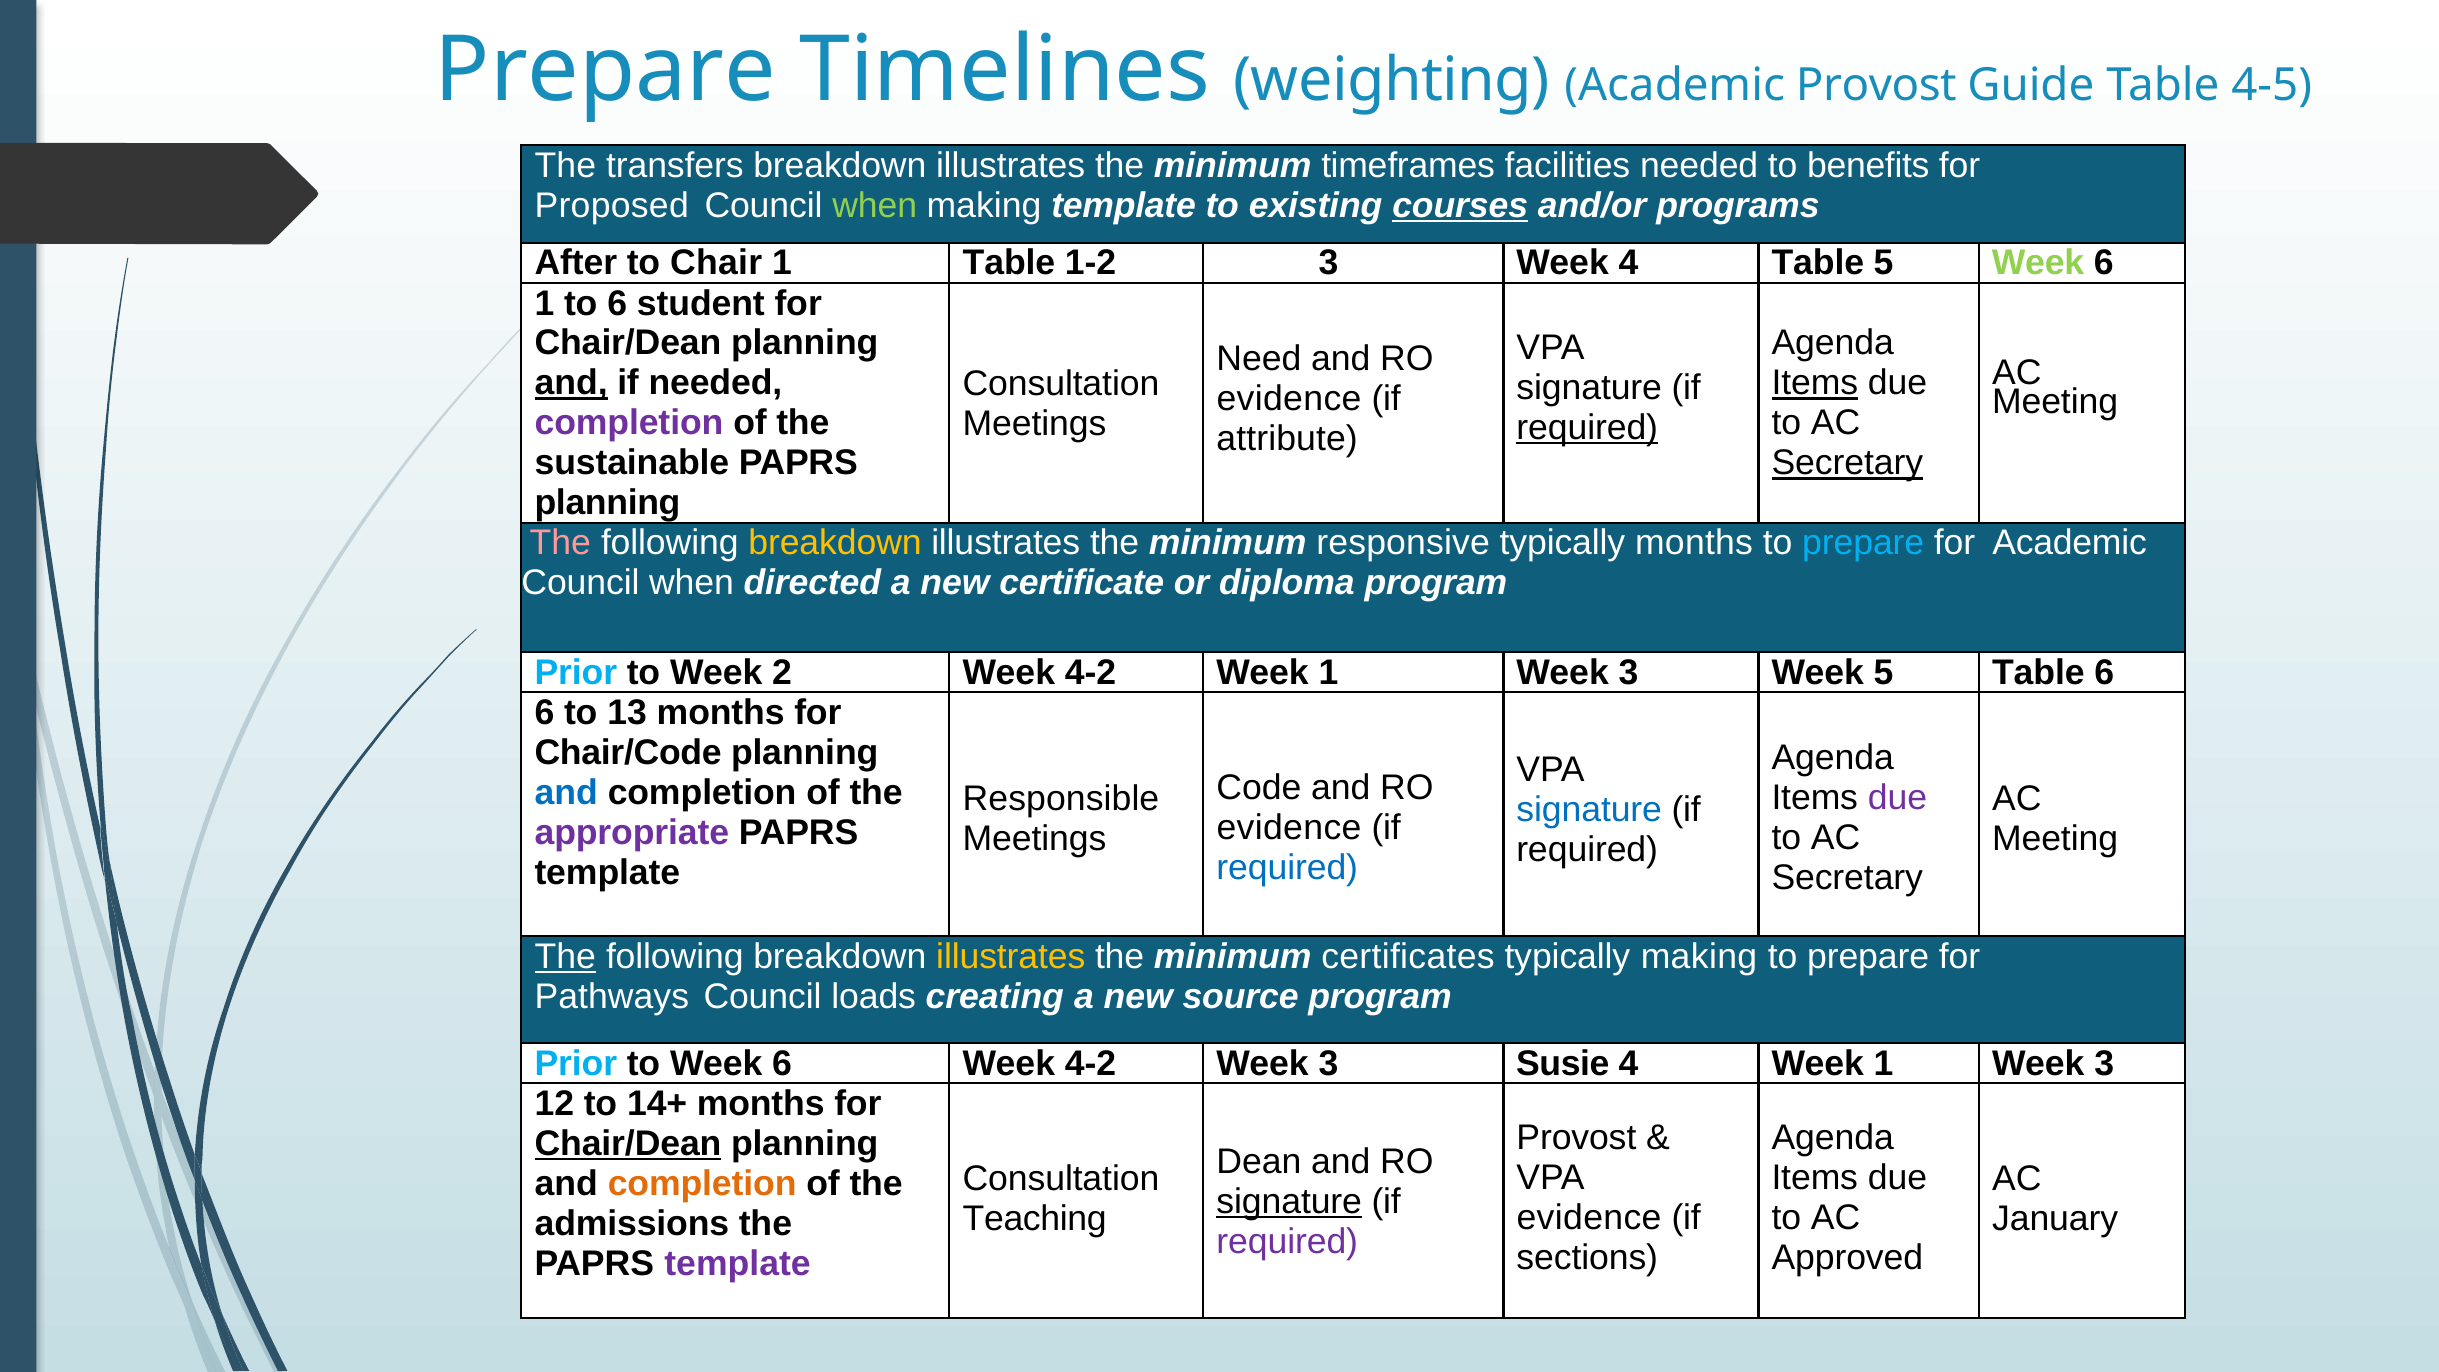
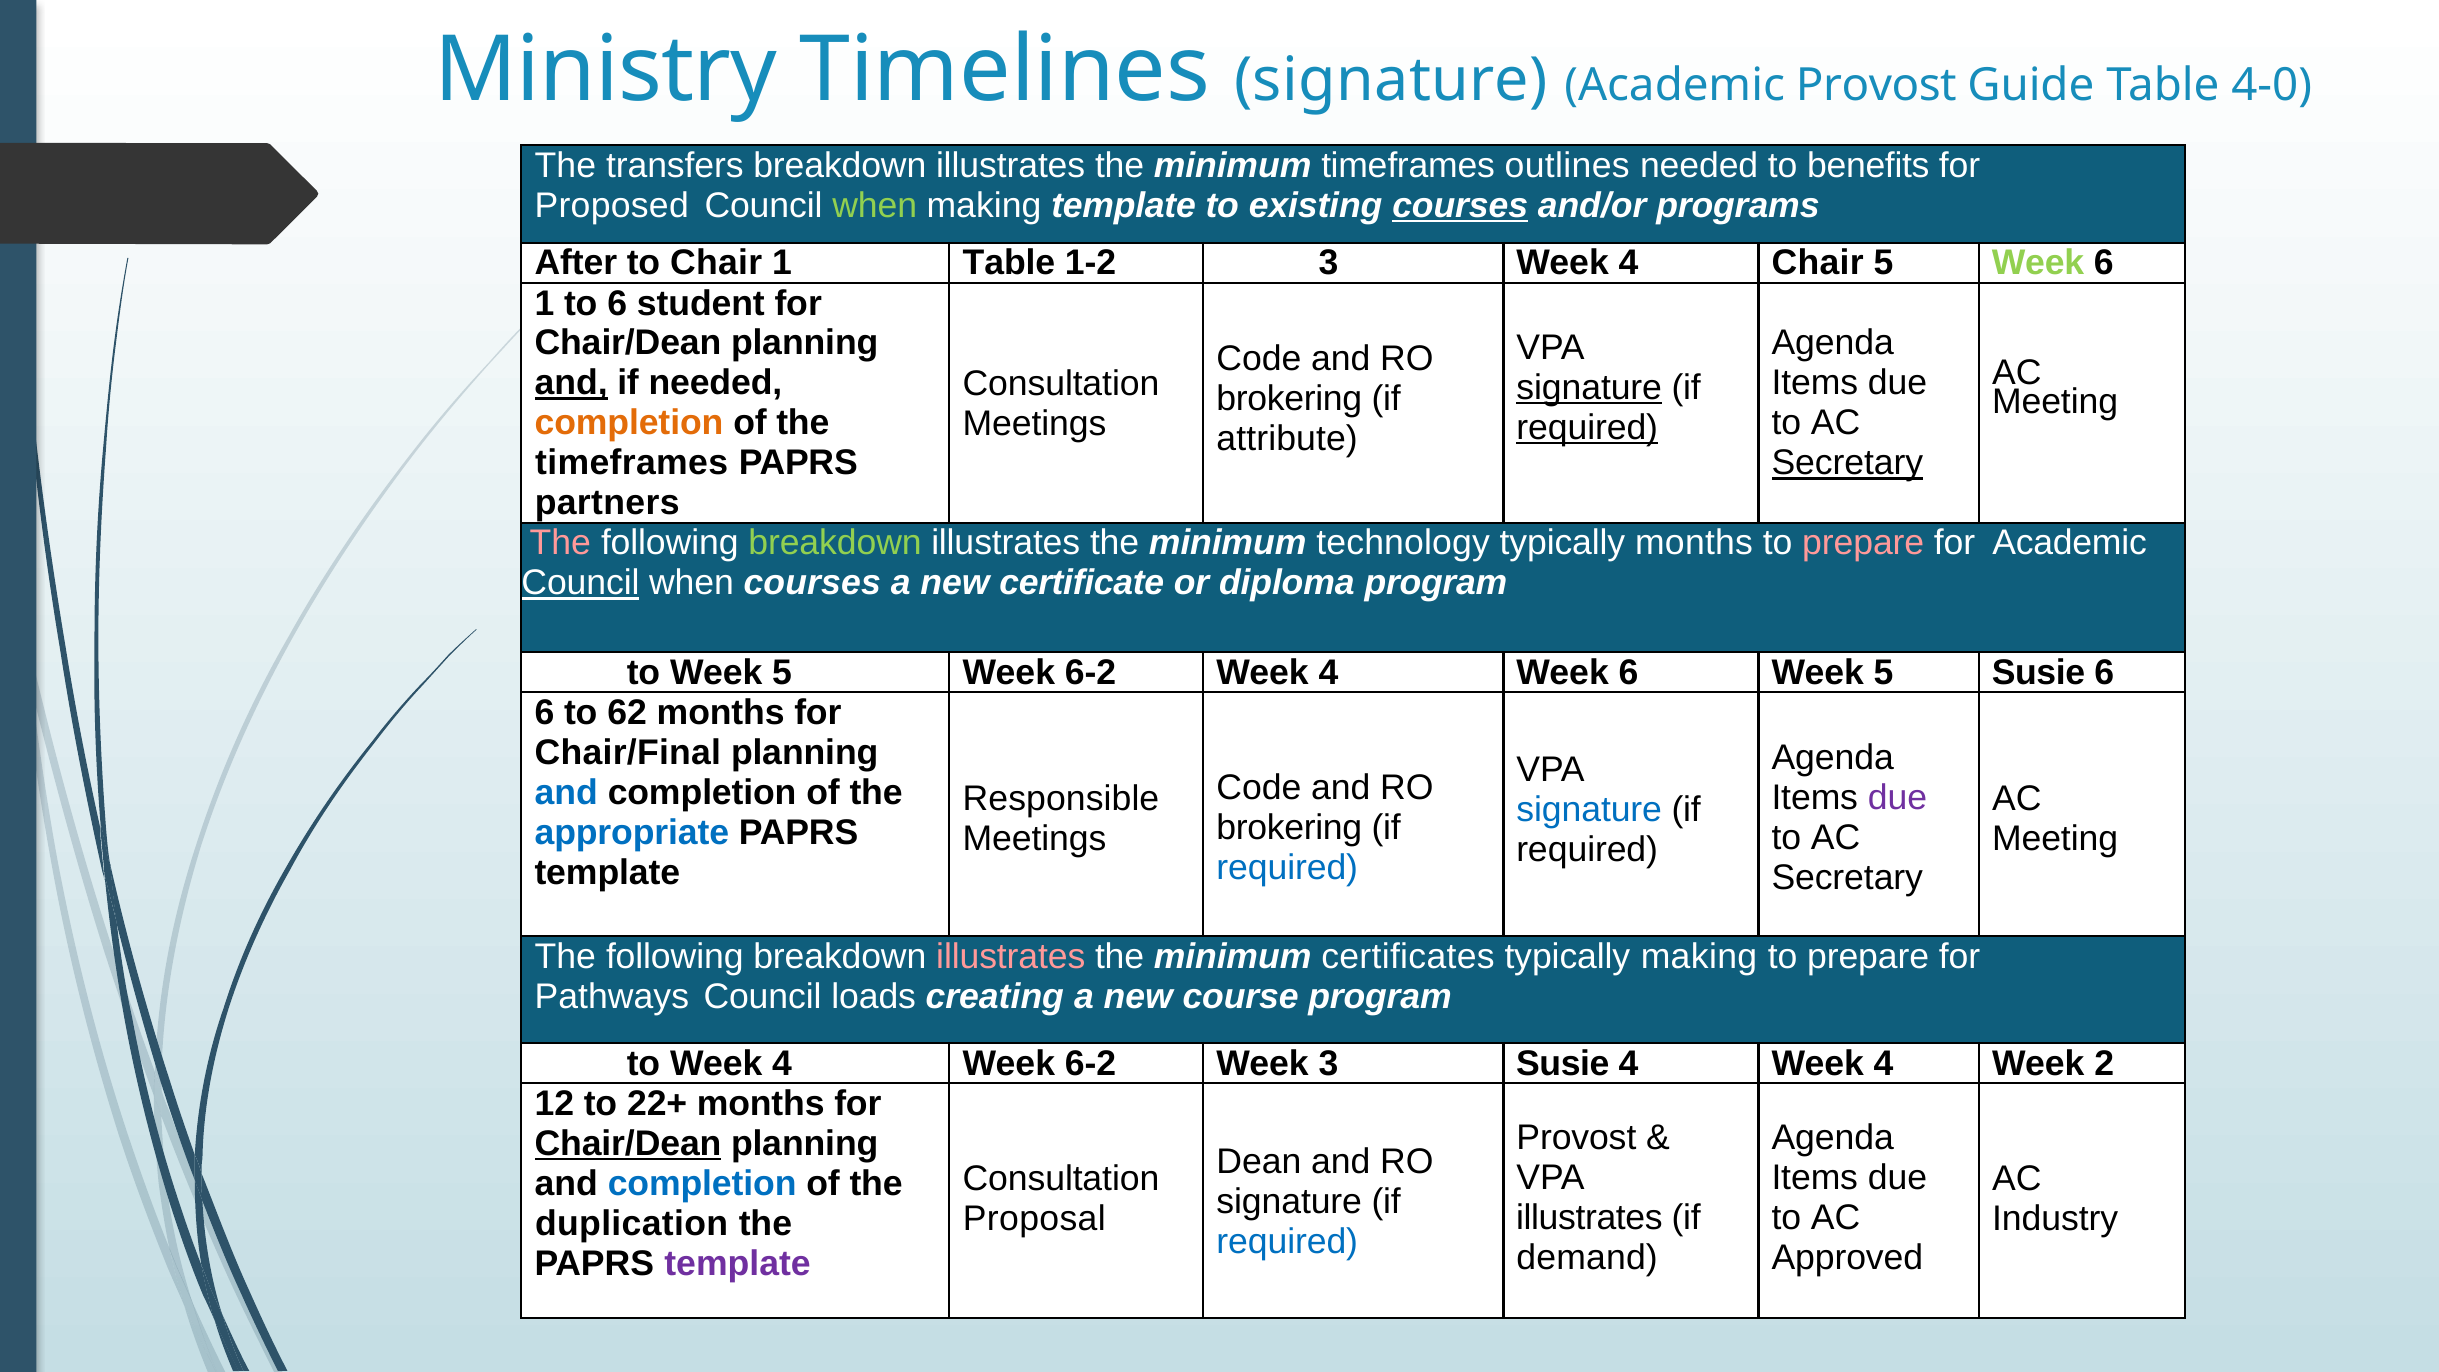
Prepare: Prepare -> Ministry (606, 70)
Timelines weighting: weighting -> signature (1391, 80)
4-5: 4-5 -> 4-0 (2272, 85)
facilities: facilities -> outlines (1567, 166)
4 Table: Table -> Chair (1818, 263)
Need: Need -> Code (1259, 359)
Items underline: present -> none (1815, 383)
signature underline: none -> present (1589, 388)
evidence: evidence -> brokering (1289, 399)
completion colour: purple -> orange (629, 423)
sustainable: sustainable -> timeframes (632, 463)
planning: planning -> partners (607, 503)
breakdown colour: yellow -> light green (835, 543)
responsive: responsive -> technology (1403, 543)
prepare colour: light blue -> pink (1863, 543)
Council underline: none -> present (580, 583)
when directed: directed -> courses (812, 583)
Prior colour: light blue -> white (576, 673)
to Week 2: 2 -> 5 (782, 673)
4-2: 4-2 -> 6-2 (1090, 673)
1: 1 -> 4 (1328, 673)
3: 3 -> 6 (1628, 673)
5 Table: Table -> Susie (2038, 673)
13: 13 -> 62 (627, 713)
Chair/Code: Chair/Code -> Chair/Final (628, 753)
evidence: evidence -> brokering (1289, 828)
appropriate colour: purple -> blue (632, 833)
The underline: present -> none (565, 957)
illustrates colour: yellow -> pink (1011, 957)
source: source -> course (1241, 997)
Prior colour: light blue -> white (576, 1063)
to Week 6: 6 -> 4 (782, 1063)
4-2: 4-2 -> 6-2 (1090, 1063)
4 Week 1: 1 -> 4 (1884, 1063)
3: 3 -> 2 (2104, 1063)
14+: 14+ -> 22+ (657, 1103)
completion colour: orange -> blue (702, 1183)
signature underline: present -> none (1289, 1202)
evidence: evidence -> illustrates (1589, 1218)
Teaching: Teaching -> Proposal (1034, 1219)
January: January -> Industry (2055, 1219)
admissions: admissions -> duplication (632, 1223)
required colour: purple -> blue (1287, 1242)
sections: sections -> demand (1587, 1257)
